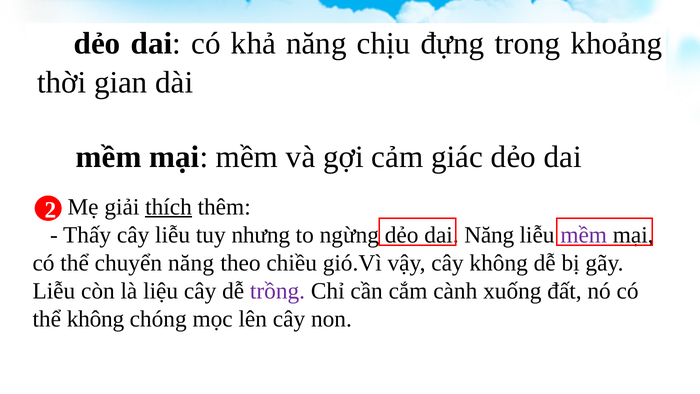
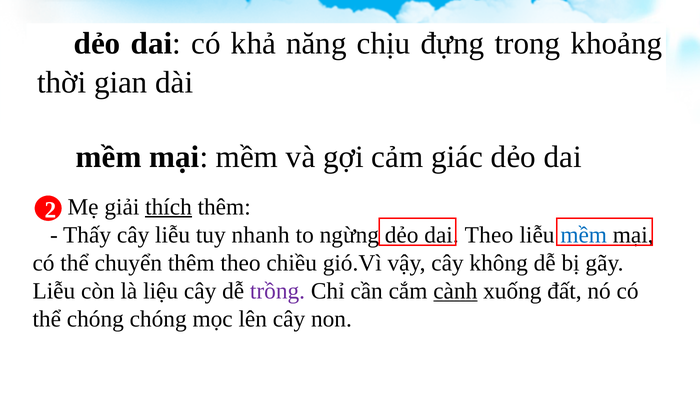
nhưng: nhưng -> nhanh (261, 235)
dai Năng: Năng -> Theo (489, 235)
mềm colour: purple -> blue (584, 235)
chuyển năng: năng -> thêm (191, 263)
cành underline: none -> present (455, 291)
thể không: không -> chóng (95, 319)
